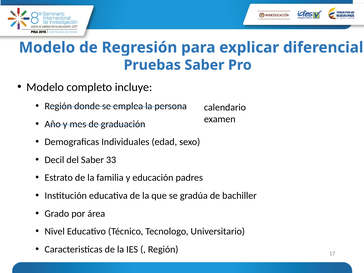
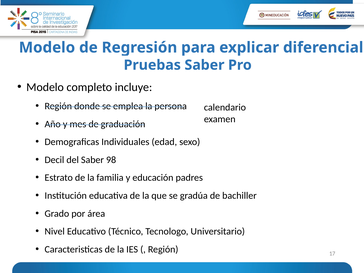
33: 33 -> 98 (111, 160)
